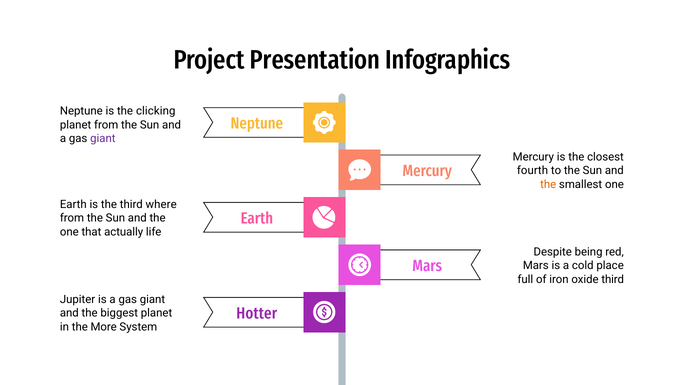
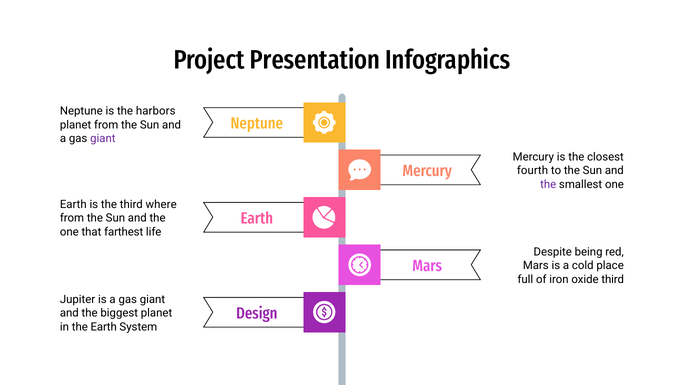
clicking: clicking -> harbors (156, 111)
the colour: orange -> purple (548, 184)
actually: actually -> farthest (124, 232)
Hotter: Hotter -> Design (257, 313)
the More: More -> Earth (104, 327)
